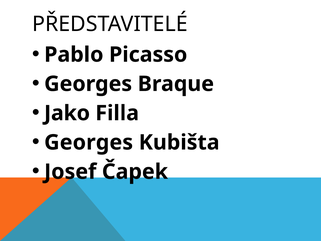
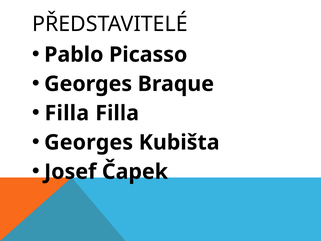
Jako: Jako -> Filla (67, 113)
